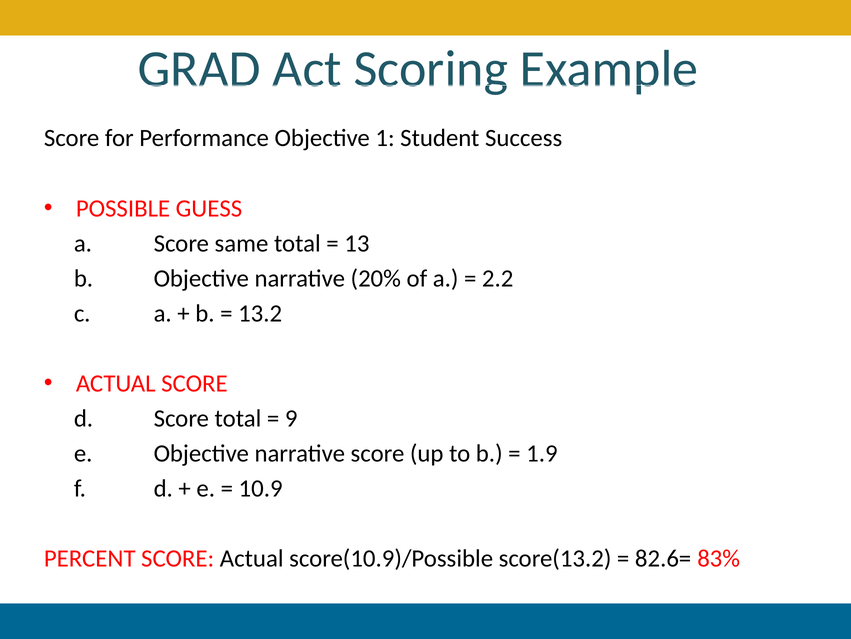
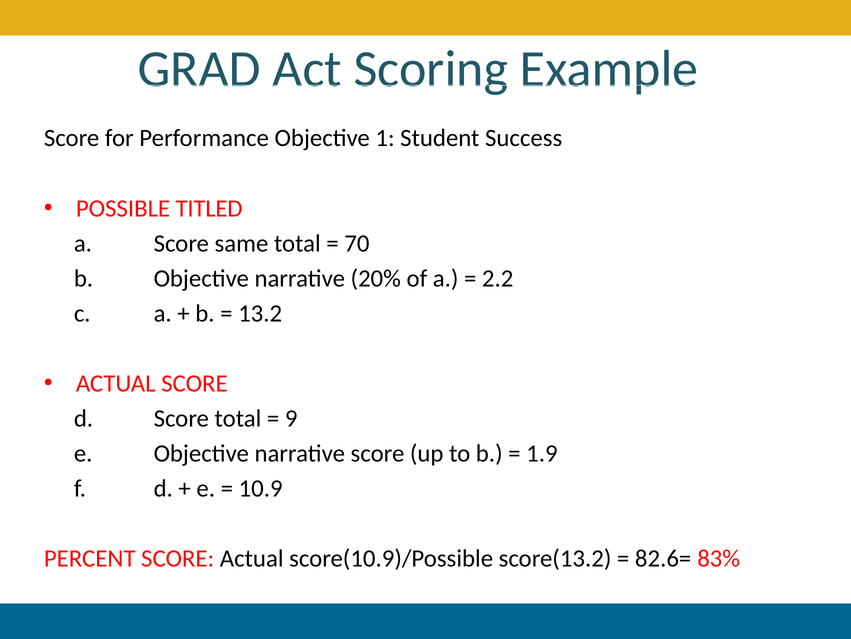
GUESS: GUESS -> TITLED (209, 208)
13: 13 -> 70 (357, 243)
